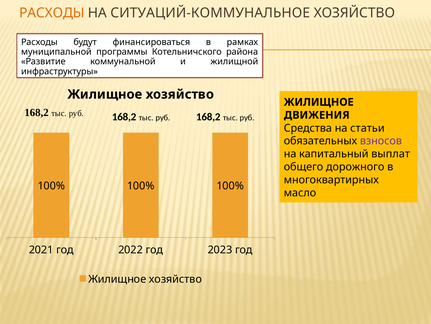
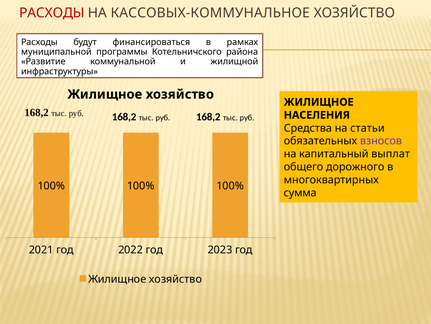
РАСХОДЫ colour: orange -> red (52, 13)
СИТУАЦИЙ-КОММУНАЛЬНОЕ: СИТУАЦИЙ-КОММУНАЛЬНОЕ -> КАССОВЫХ-КОММУНАЛЬНОЕ (210, 13)
ДВИЖЕНИЯ: ДВИЖЕНИЯ -> НАСЕЛЕНИЯ (317, 115)
масло: масло -> сумма (300, 192)
